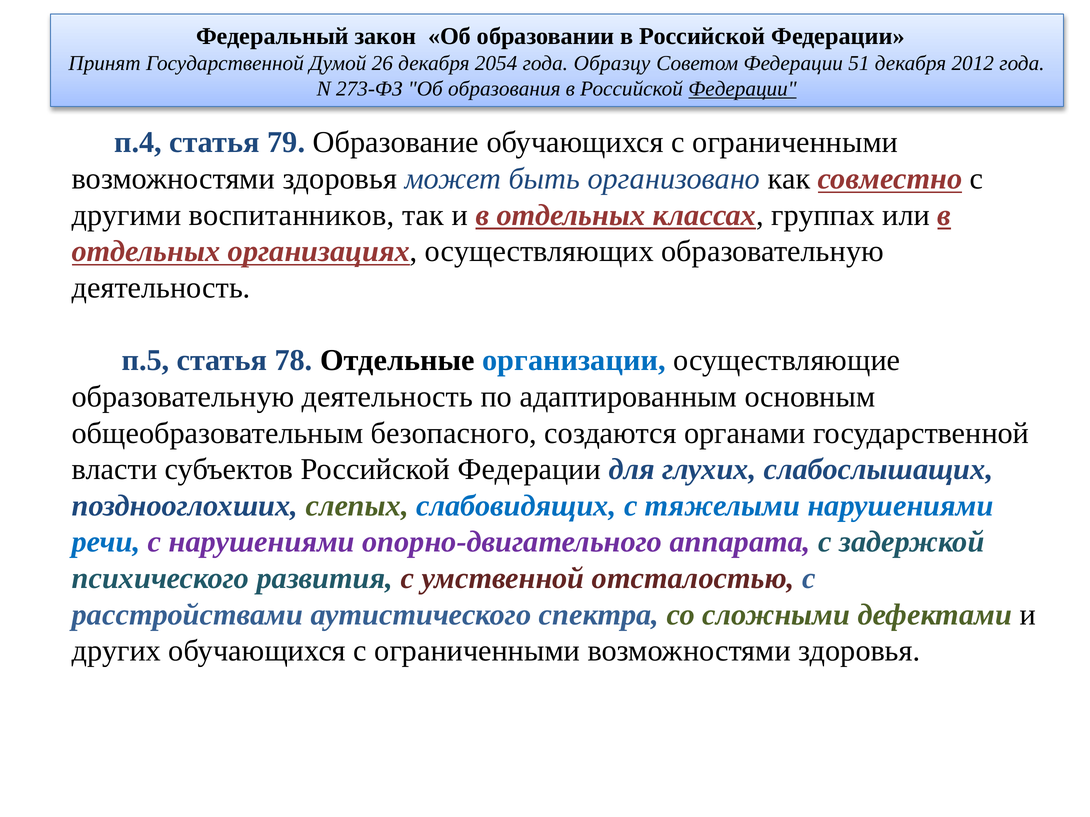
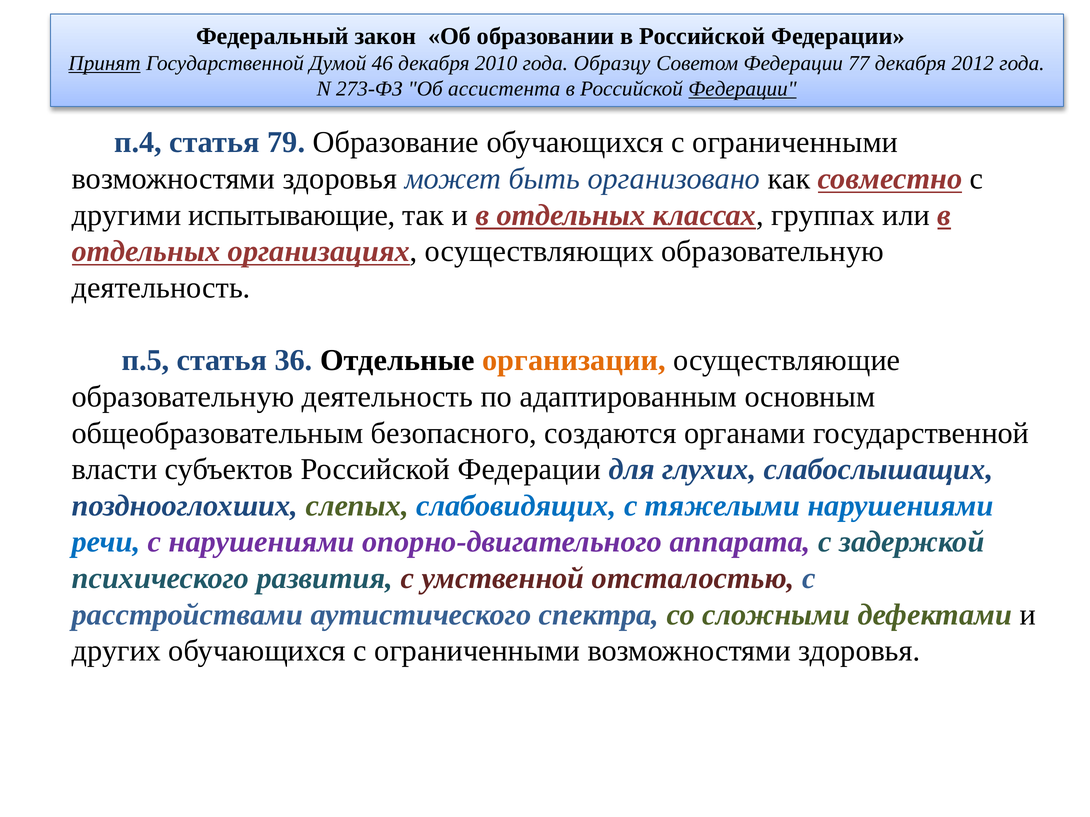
Принят underline: none -> present (105, 64)
26: 26 -> 46 (382, 64)
2054: 2054 -> 2010 (496, 64)
51: 51 -> 77 (859, 64)
образования: образования -> ассистента (504, 89)
воспитанников: воспитанников -> испытывающие (292, 215)
78: 78 -> 36 (294, 361)
организации colour: blue -> orange (574, 361)
